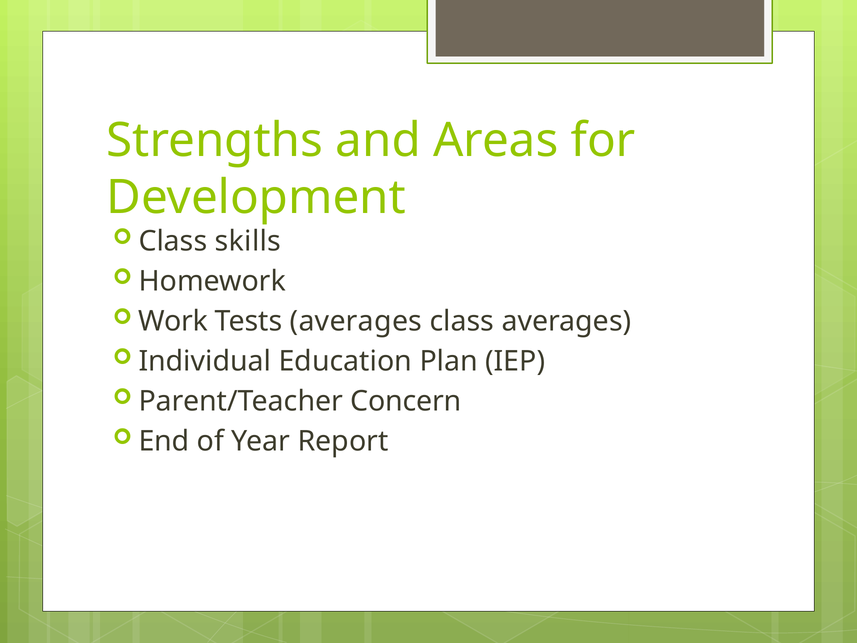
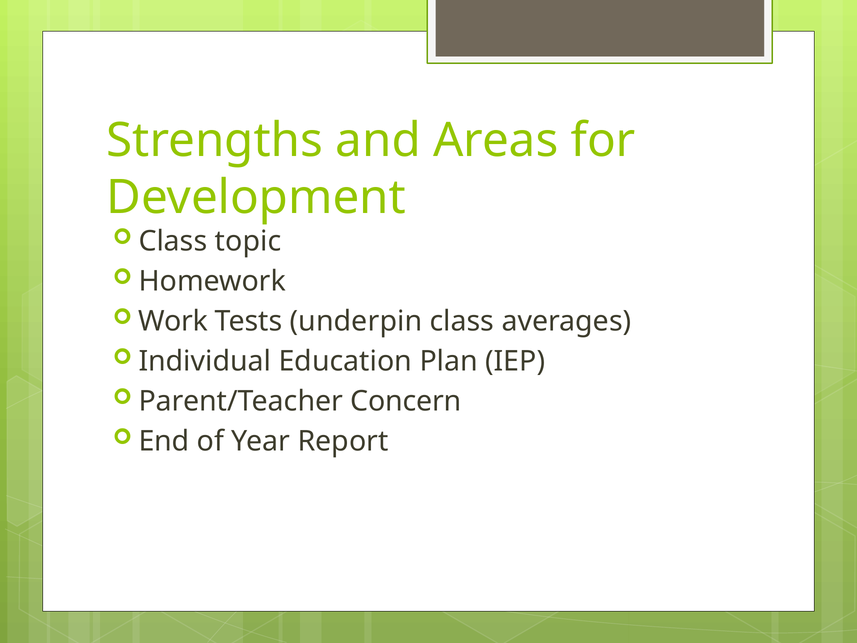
skills: skills -> topic (248, 241)
Tests averages: averages -> underpin (356, 321)
